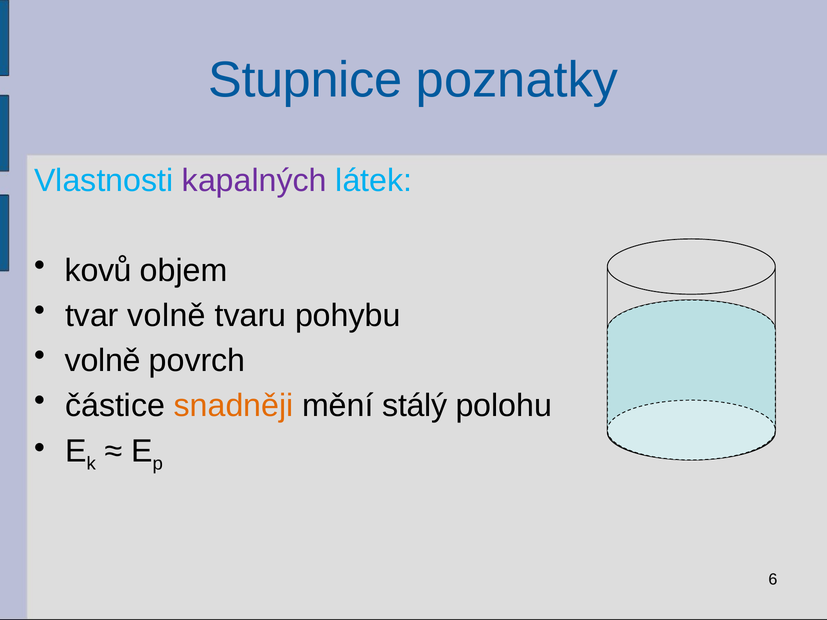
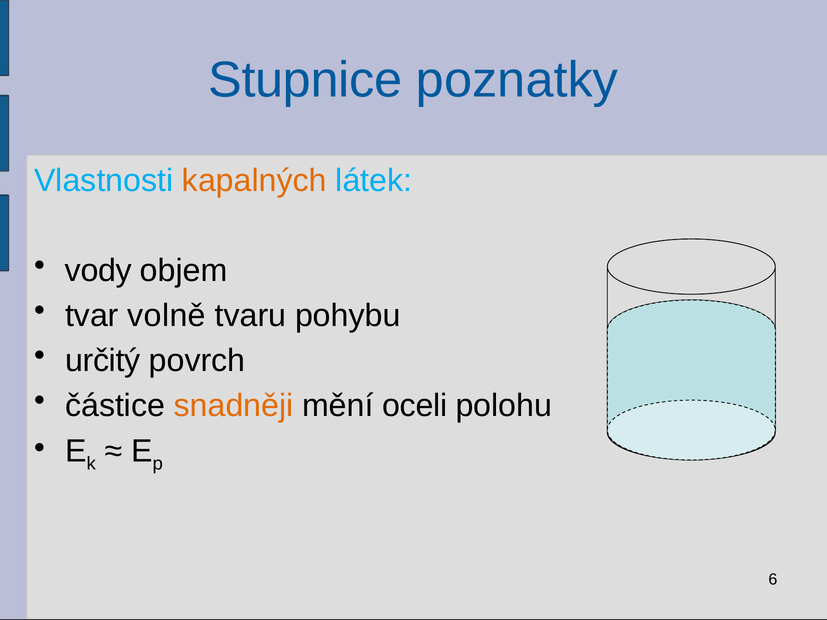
kapalných colour: purple -> orange (254, 181)
kovů: kovů -> vody (98, 271)
volně: volně -> určitý (103, 361)
stálý: stálý -> oceli (415, 406)
